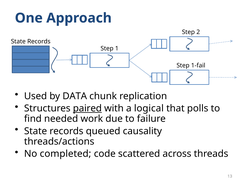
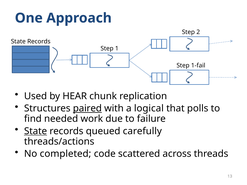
DATA: DATA -> HEAR (75, 96)
State underline: none -> present (36, 131)
causality: causality -> carefully (142, 131)
